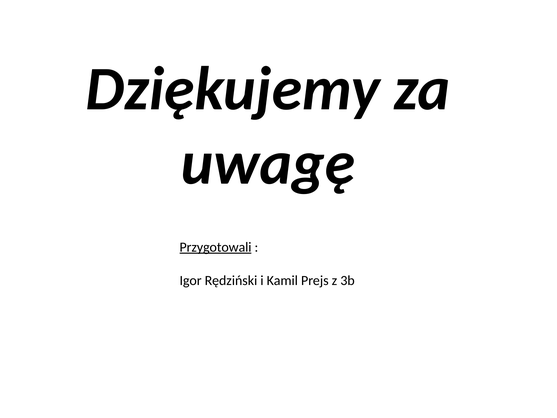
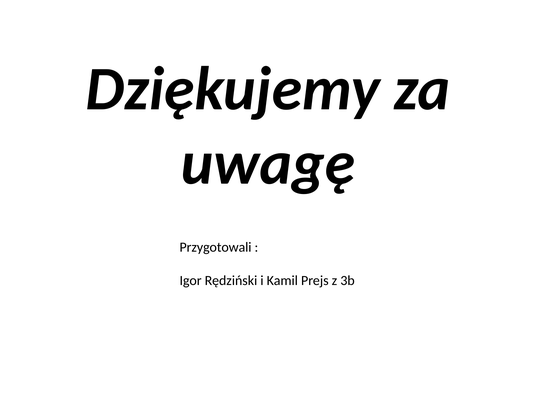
Przygotowali underline: present -> none (216, 247)
